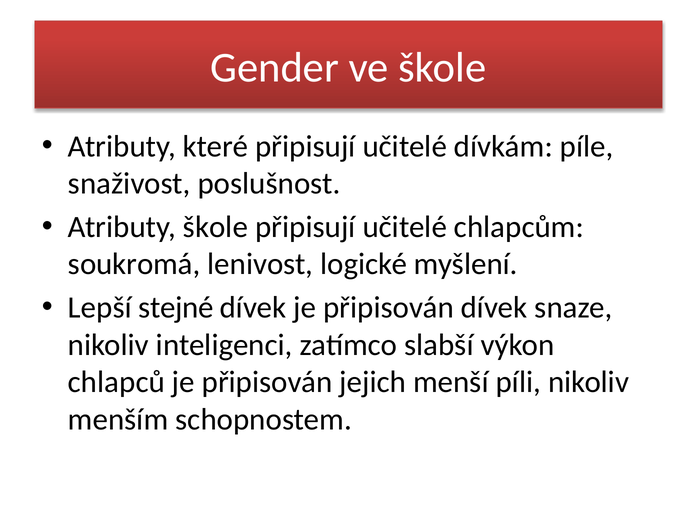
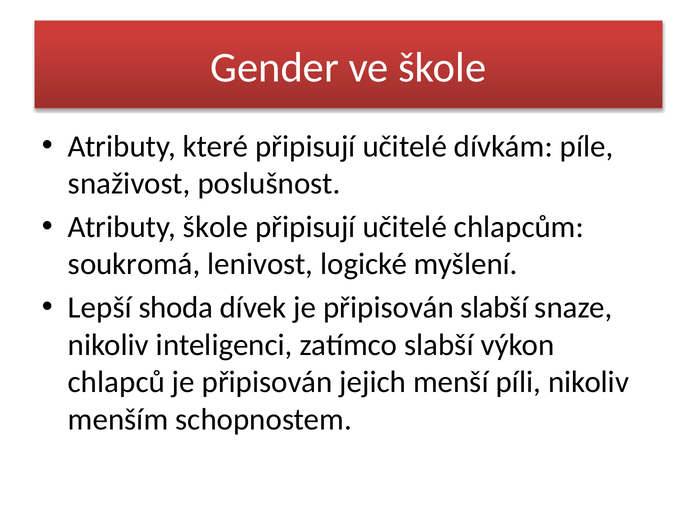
stejné: stejné -> shoda (176, 307)
připisován dívek: dívek -> slabší (494, 307)
